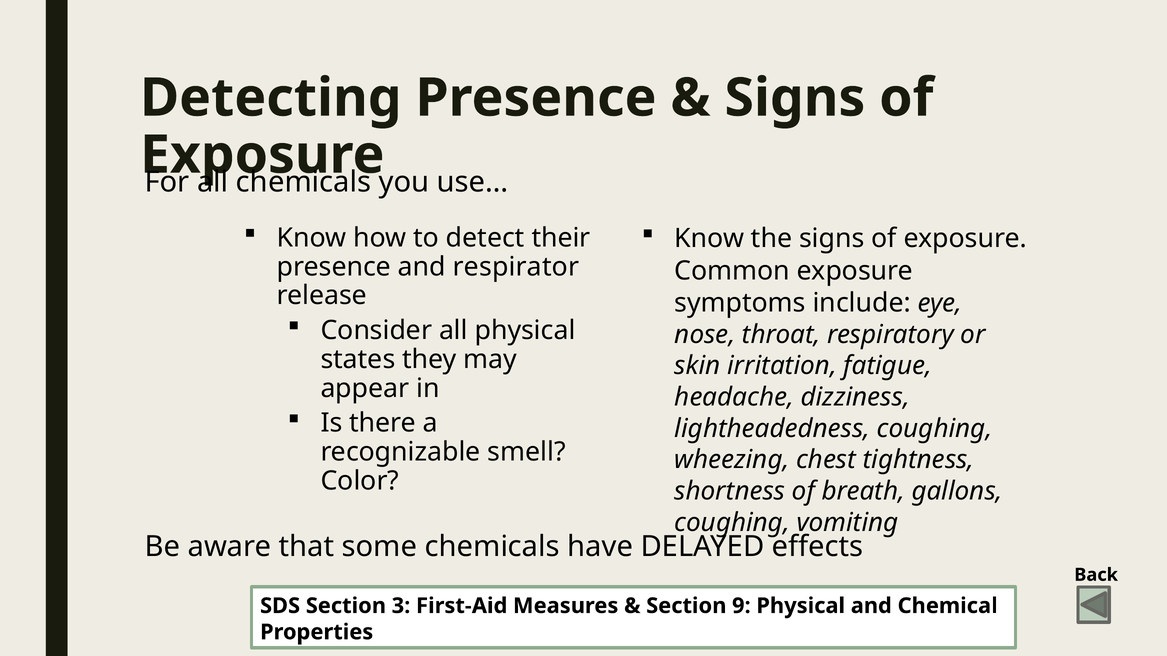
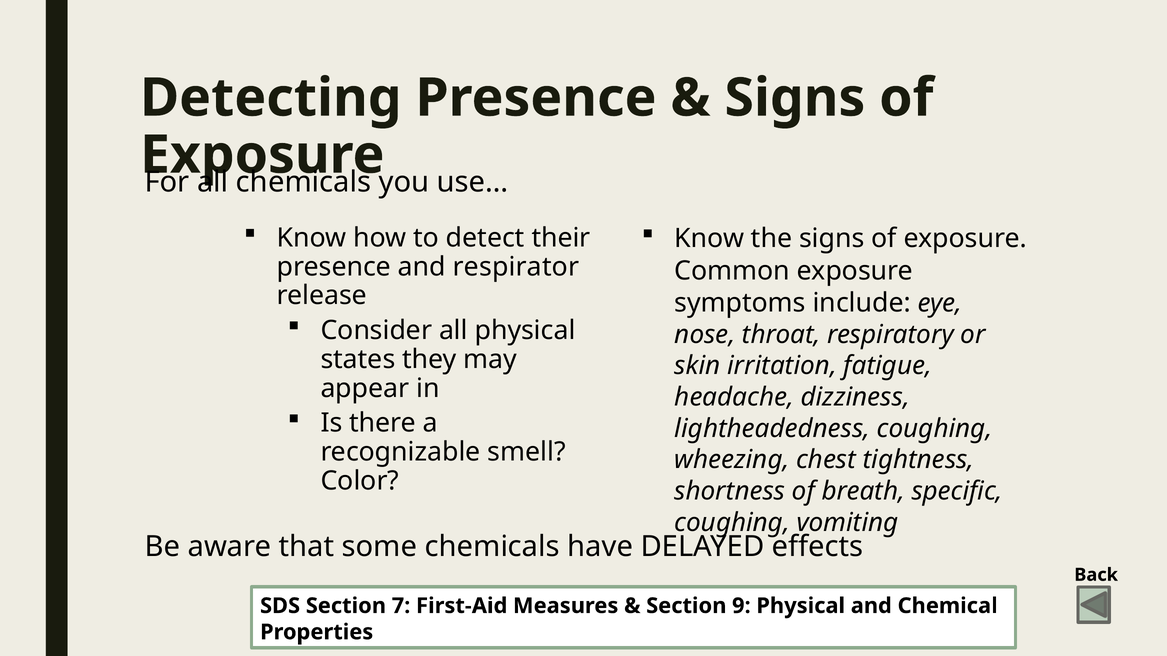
gallons: gallons -> specific (957, 491)
3: 3 -> 7 (401, 606)
